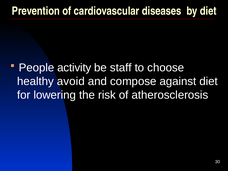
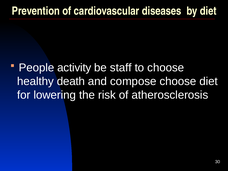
avoid: avoid -> death (71, 81)
compose against: against -> choose (178, 81)
